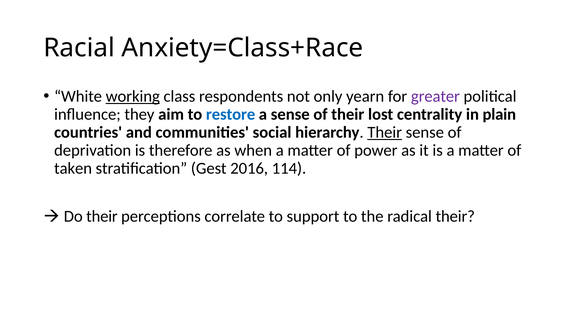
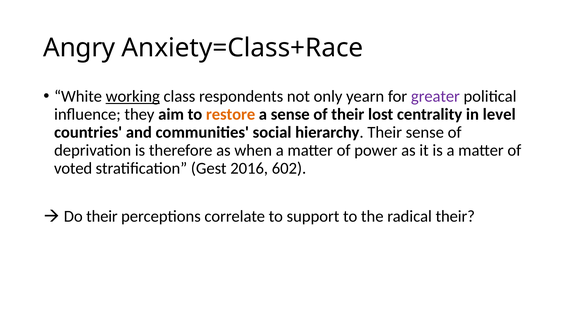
Racial: Racial -> Angry (79, 48)
restore colour: blue -> orange (231, 114)
plain: plain -> level (499, 114)
Their underline: present -> none (385, 132)
taken: taken -> voted (73, 168)
114: 114 -> 602 (289, 168)
